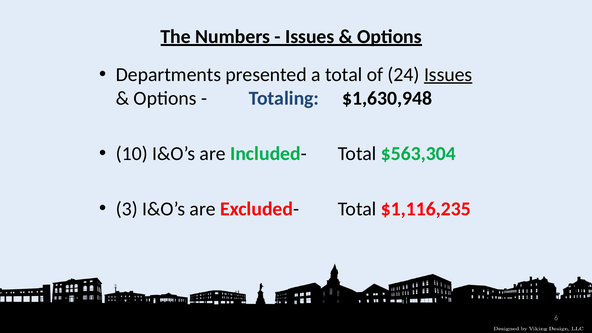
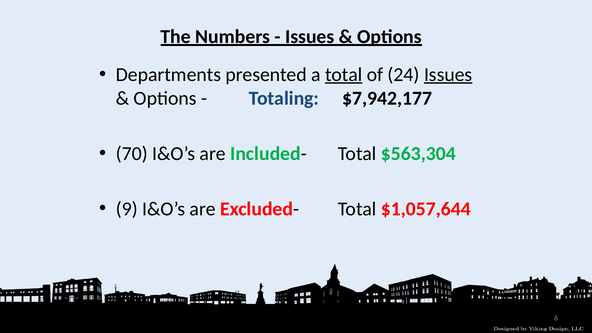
total underline: none -> present (344, 75)
$1,630,948: $1,630,948 -> $7,942,177 (387, 98)
10: 10 -> 70 (132, 154)
3: 3 -> 9 (127, 209)
$1,116,235: $1,116,235 -> $1,057,644 (426, 209)
